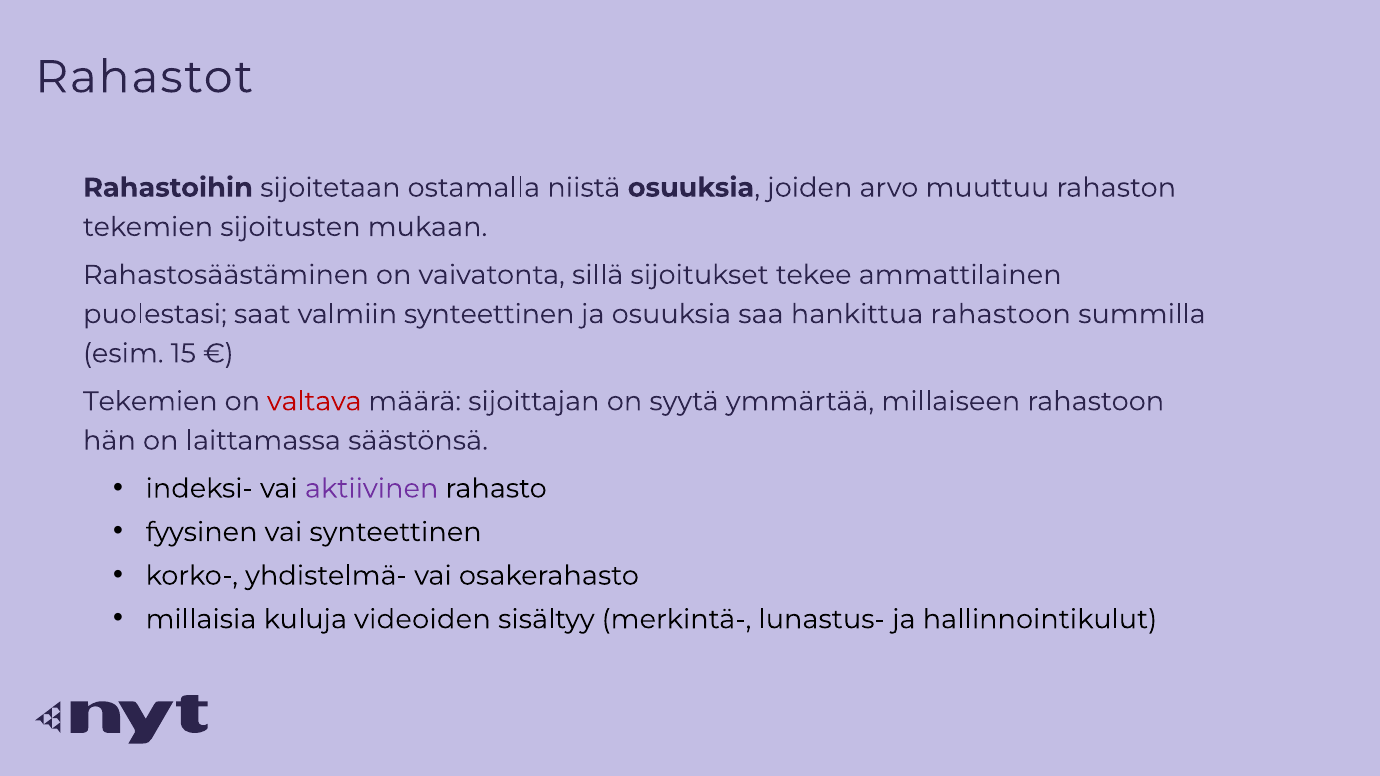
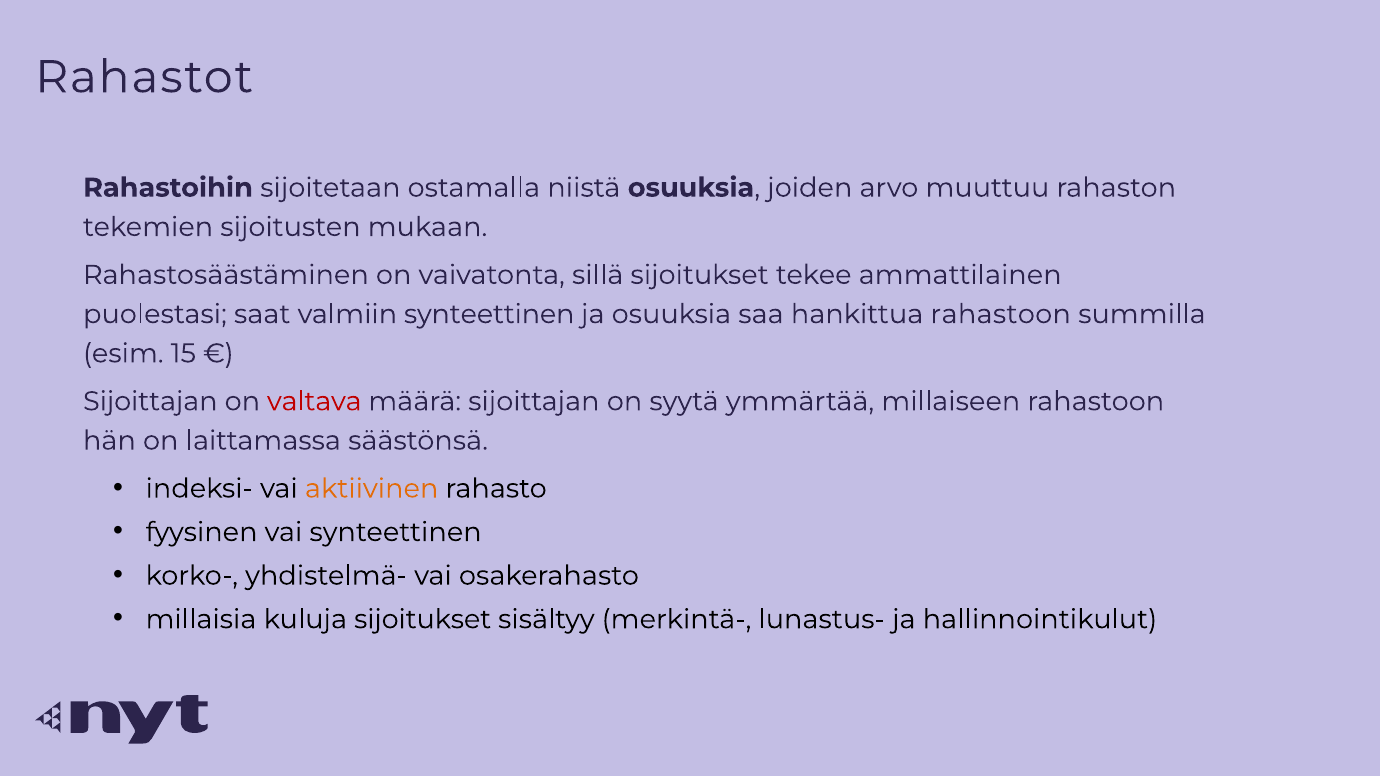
Tekemien: Tekemien -> Sijoittajan (150, 401)
aktiivinen colour: purple -> orange (372, 489)
kuluja videoiden: videoiden -> sijoitukset (423, 619)
